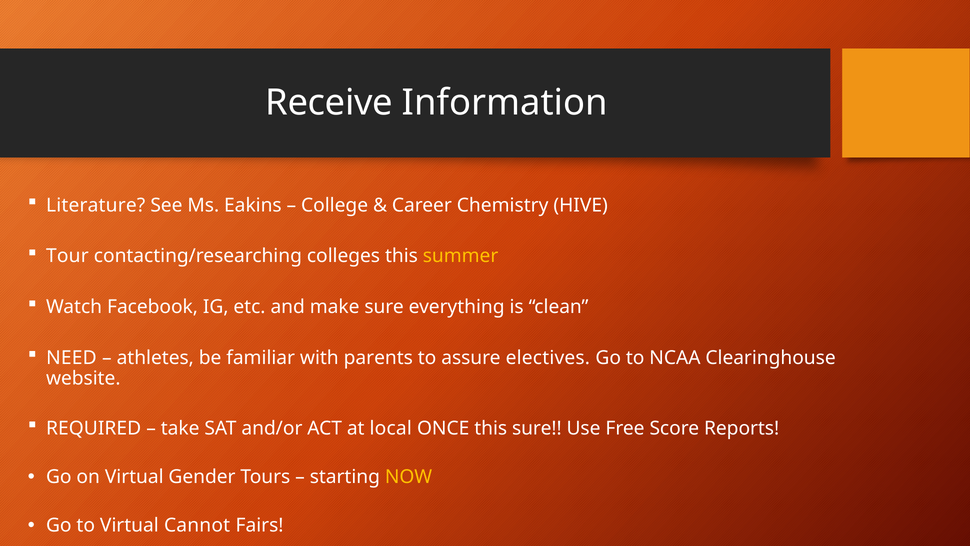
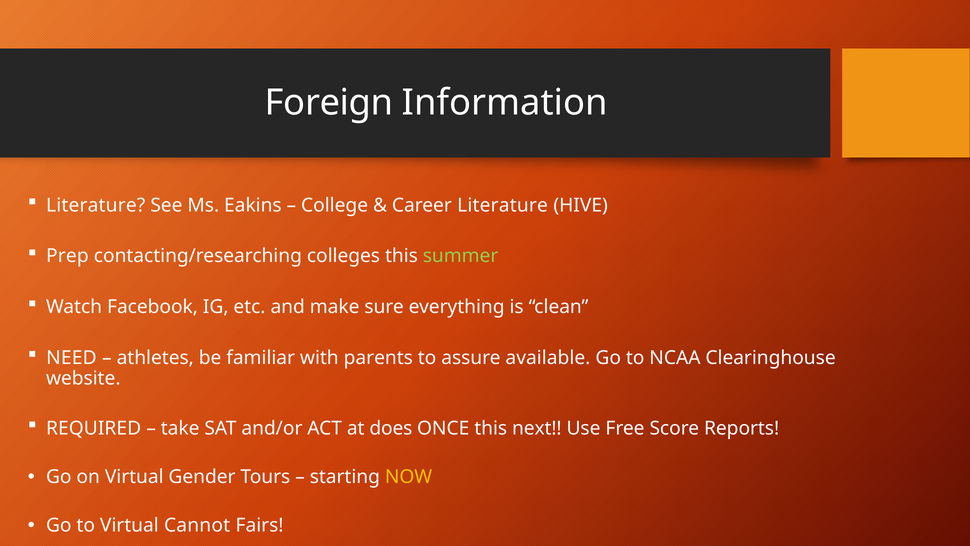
Receive: Receive -> Foreign (329, 103)
Career Chemistry: Chemistry -> Literature (503, 205)
Tour: Tour -> Prep (67, 256)
summer colour: yellow -> light green (461, 256)
electives: electives -> available (548, 357)
local: local -> does (391, 428)
this sure: sure -> next (537, 428)
